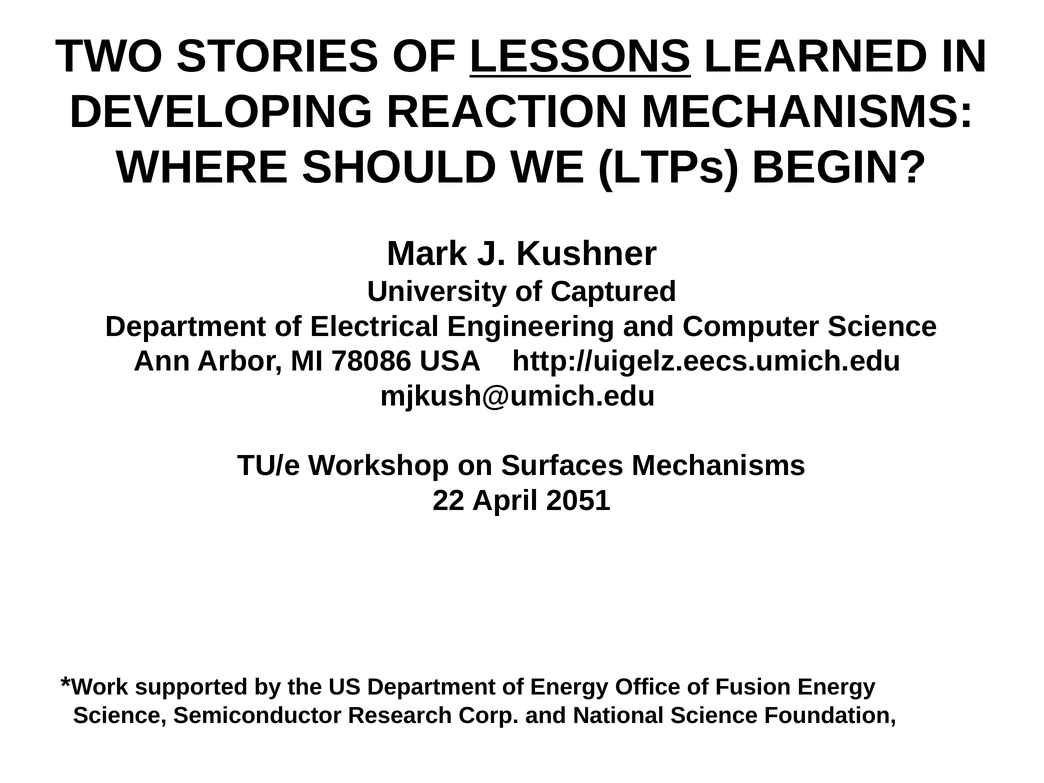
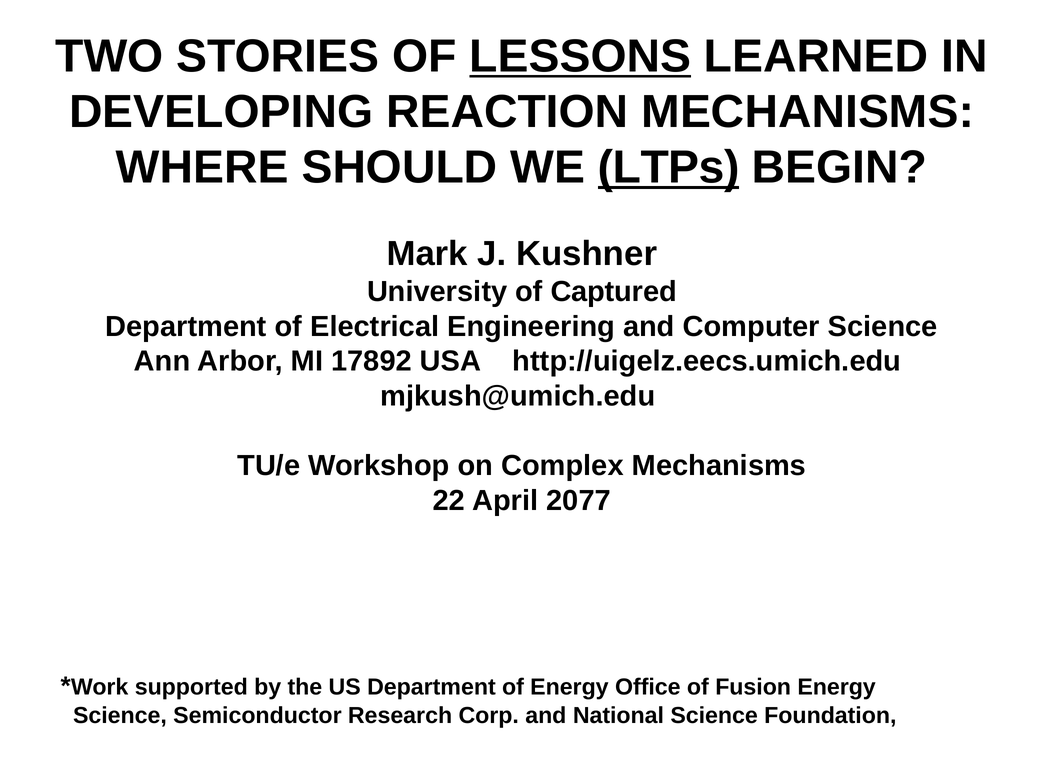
LTPs underline: none -> present (669, 168)
78086: 78086 -> 17892 (372, 361)
Surfaces: Surfaces -> Complex (562, 466)
2051: 2051 -> 2077 (579, 501)
